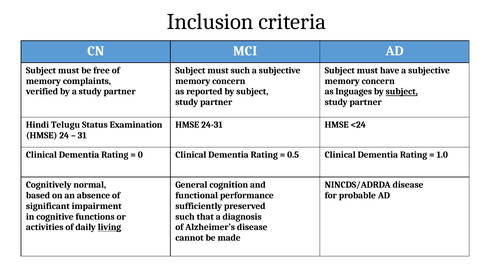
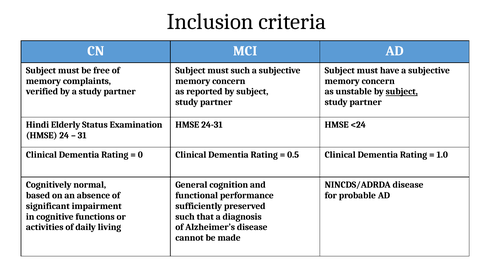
lnguages: lnguages -> unstable (354, 92)
Telugu: Telugu -> Elderly (66, 125)
living underline: present -> none (109, 228)
